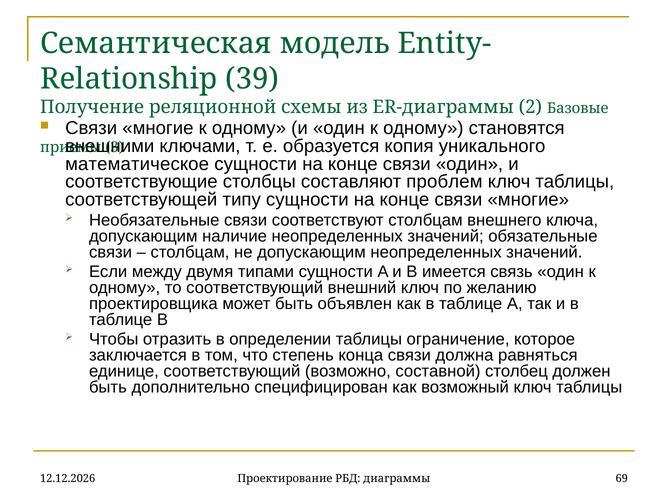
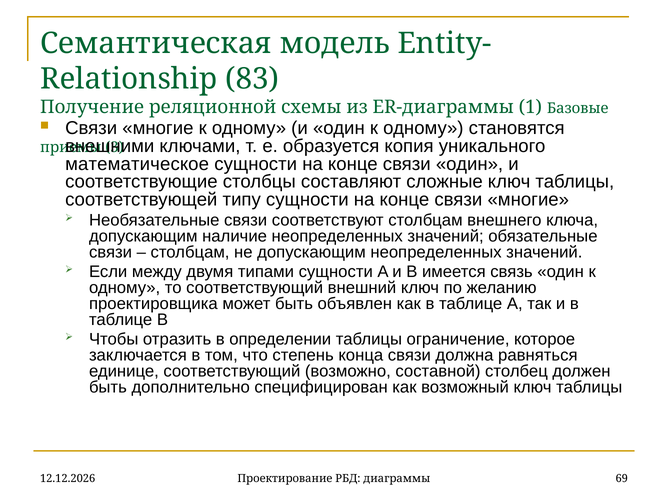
39: 39 -> 83 (252, 79)
2: 2 -> 1 (530, 107)
проблем: проблем -> сложные (445, 182)
